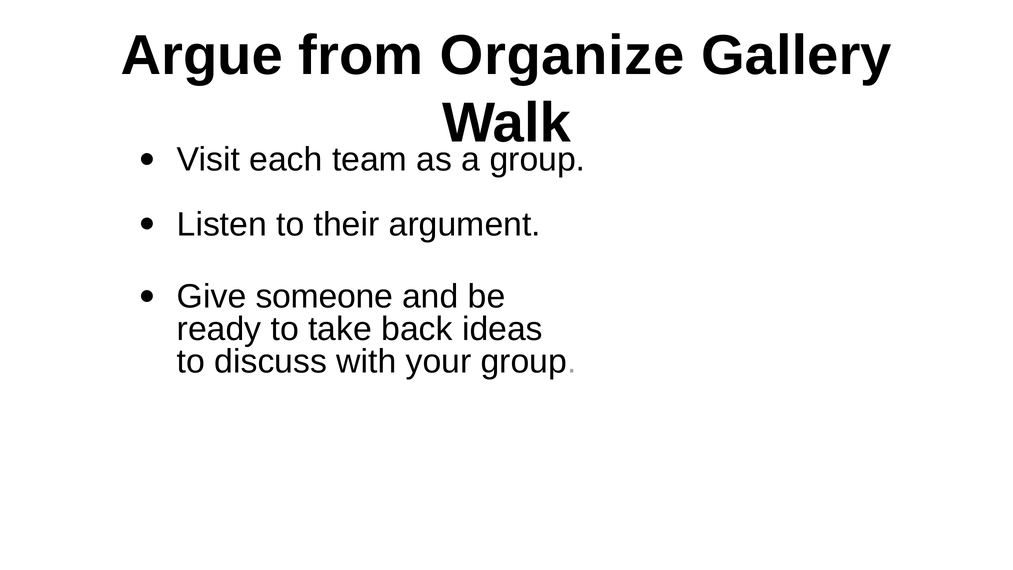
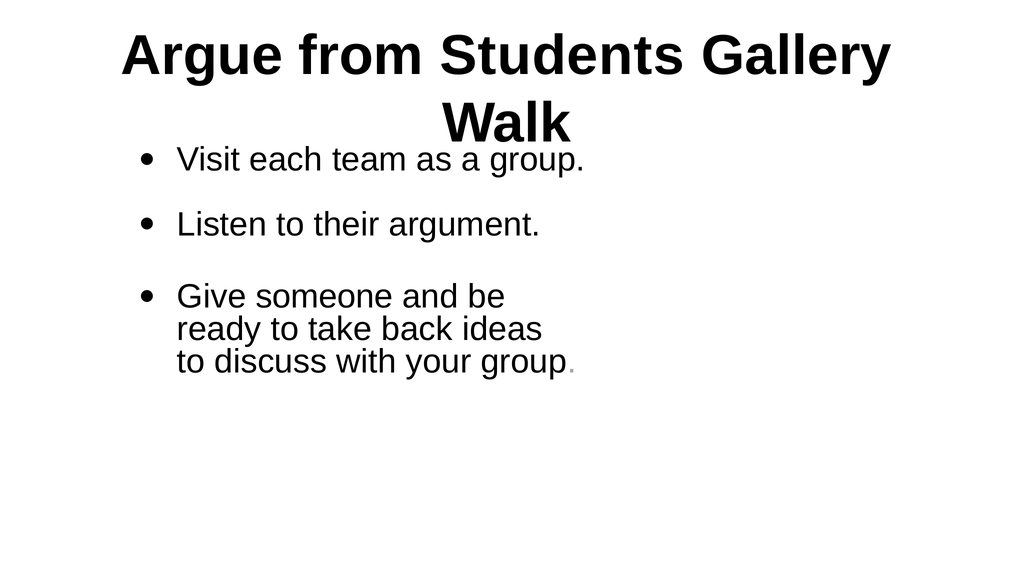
Organize: Organize -> Students (562, 56)
